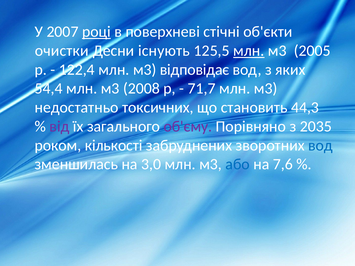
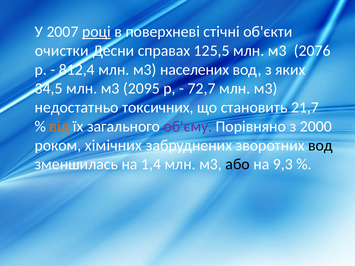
існують: існують -> справах (164, 51)
млн underline: present -> none (249, 51)
2005: 2005 -> 2076 (312, 51)
122,4: 122,4 -> 812,4 (77, 70)
відповідає: відповідає -> населених (195, 70)
54,4: 54,4 -> 34,5 (49, 89)
2008: 2008 -> 2095 (141, 89)
71,7: 71,7 -> 72,7 (202, 89)
44,3: 44,3 -> 21,7 (305, 108)
від colour: purple -> orange (59, 127)
2035: 2035 -> 2000 (316, 127)
кількості: кількості -> хімічних (113, 145)
вод colour: blue -> black (320, 145)
3,0: 3,0 -> 1,4 (151, 164)
або colour: blue -> black (238, 164)
7,6: 7,6 -> 9,3 (283, 164)
